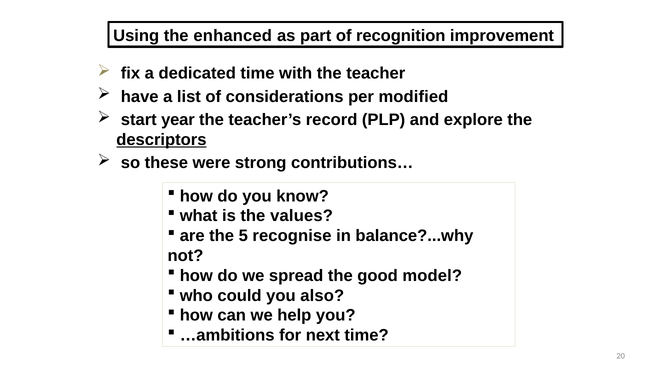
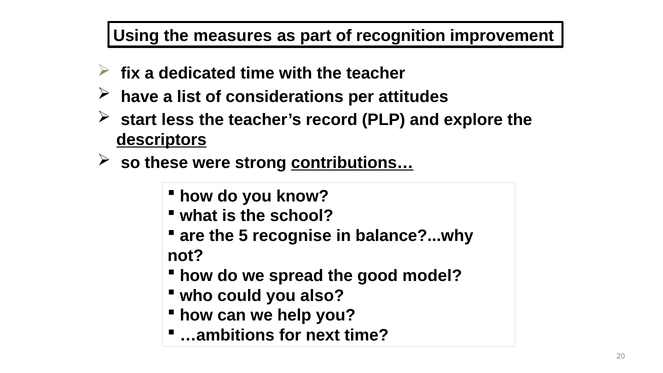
enhanced: enhanced -> measures (233, 36)
modified: modified -> attitudes (413, 97)
year: year -> less (178, 120)
contributions… underline: none -> present (352, 163)
values: values -> school (302, 216)
